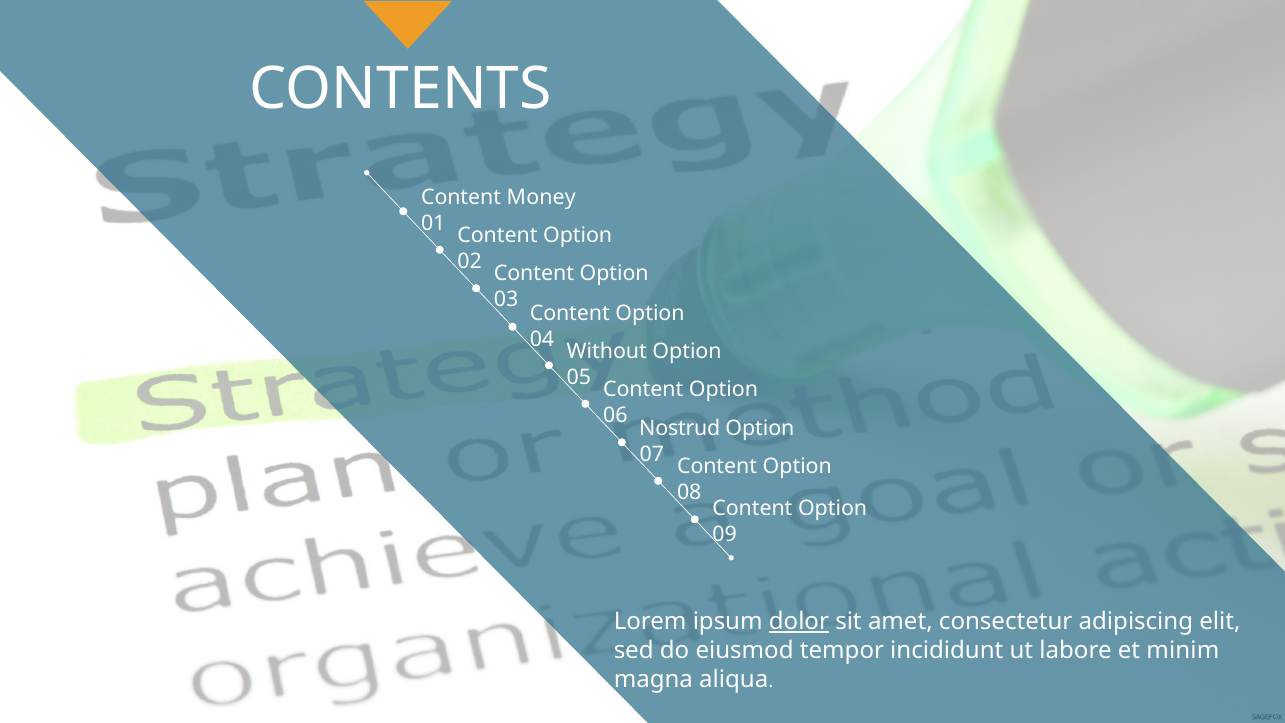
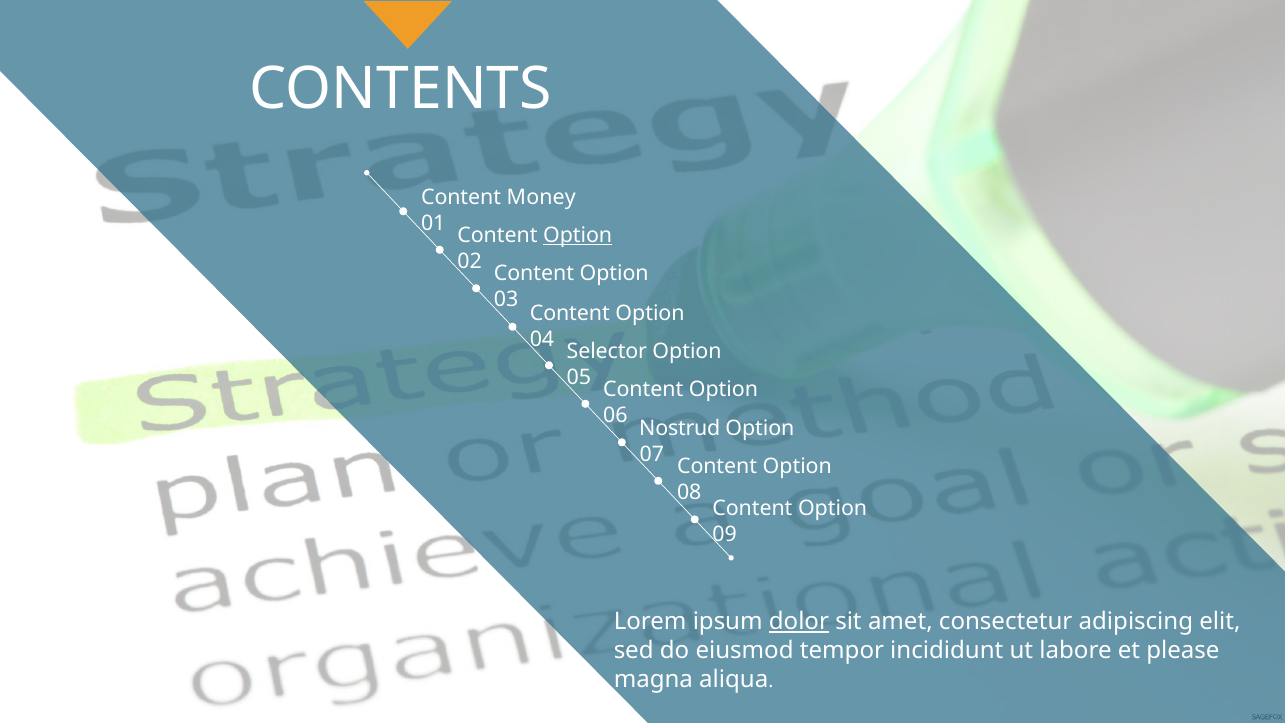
Option underline: none -> present (578, 235)
Without: Without -> Selector (607, 351)
minim: minim -> please (1183, 651)
